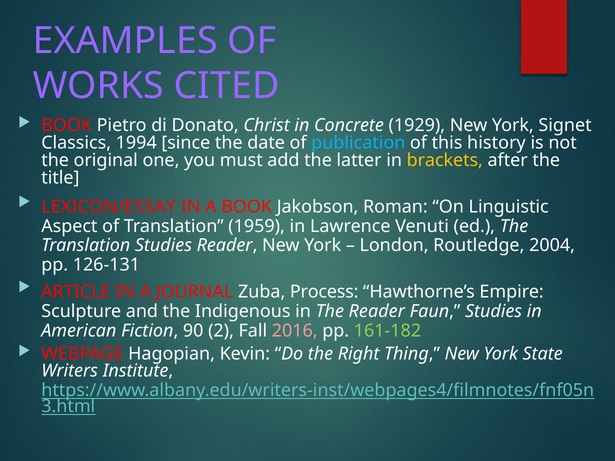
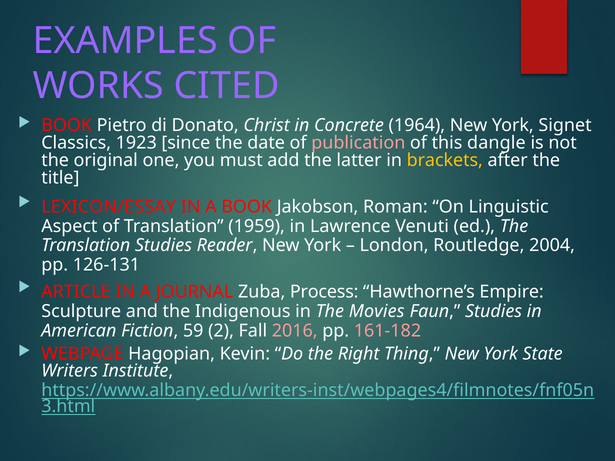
1929: 1929 -> 1964 (417, 125)
1994: 1994 -> 1923 (136, 143)
publication colour: light blue -> pink (358, 143)
history: history -> dangle (496, 143)
The Reader: Reader -> Movies (377, 311)
90: 90 -> 59 (193, 331)
161-182 colour: light green -> pink (387, 331)
